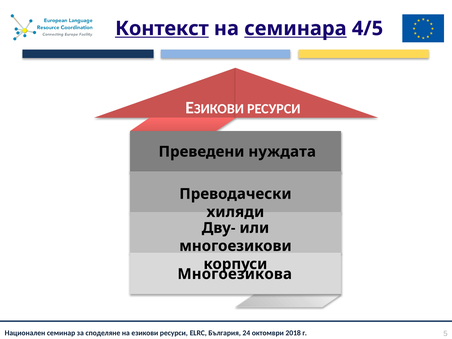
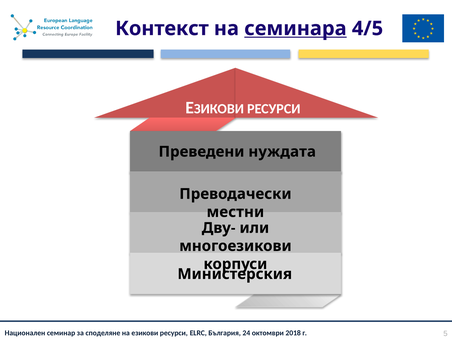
Контекст underline: present -> none (162, 29)
хиляди: хиляди -> местни (235, 212)
Многоезикова: Многоезикова -> Министерския (235, 274)
